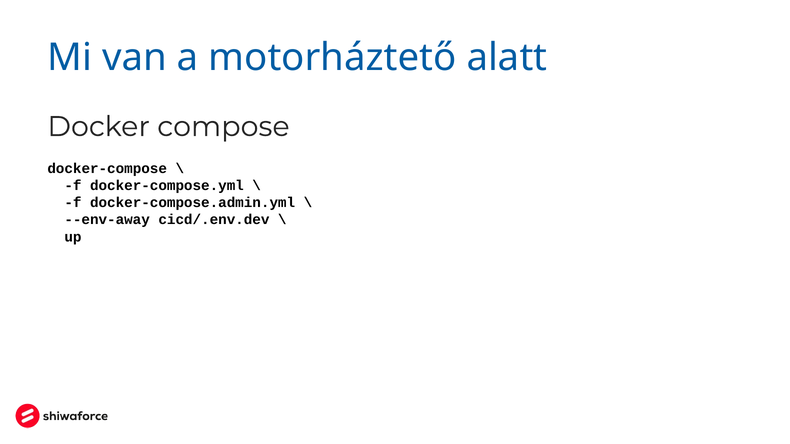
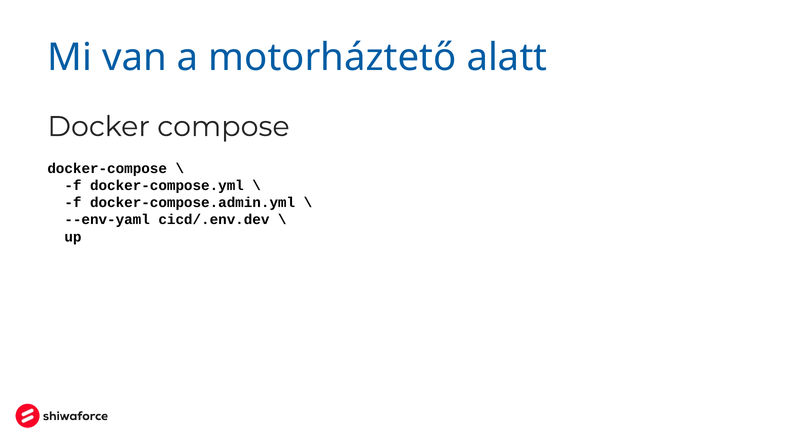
--env-away: --env-away -> --env-yaml (107, 220)
